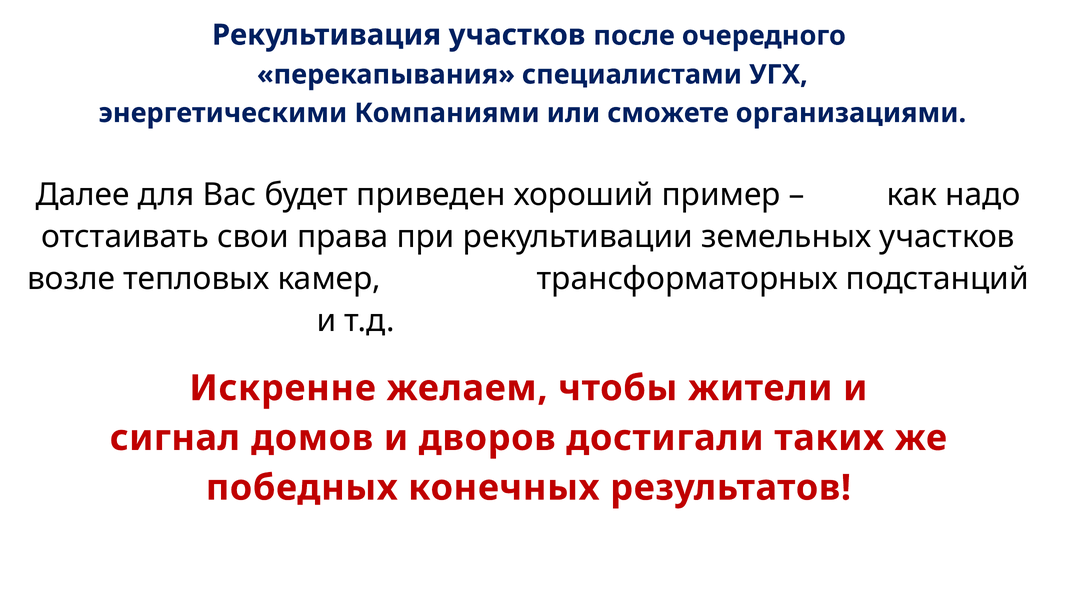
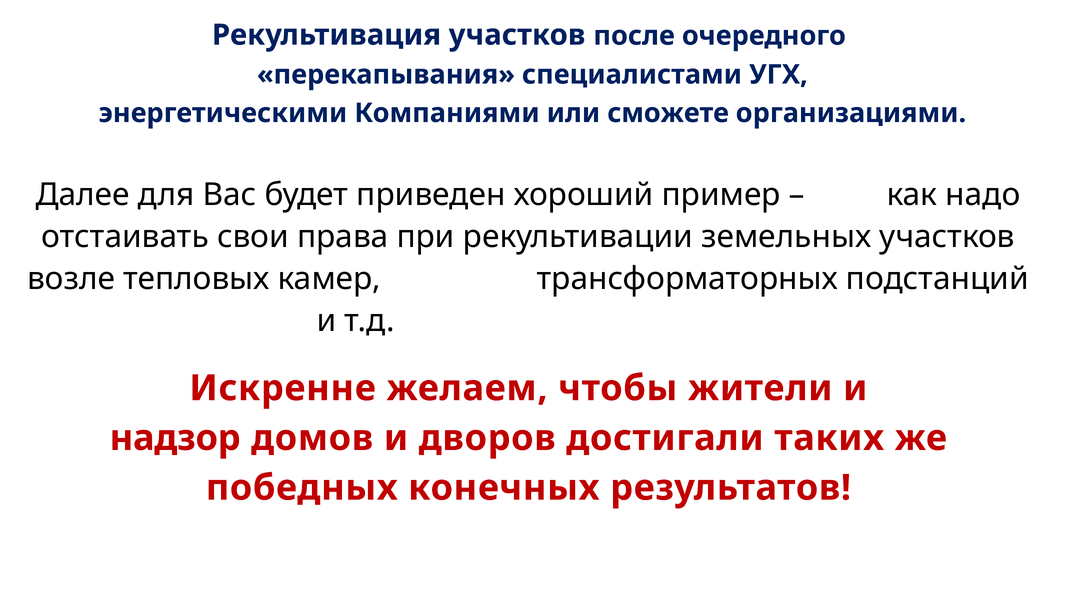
сигнал: сигнал -> надзор (175, 438)
